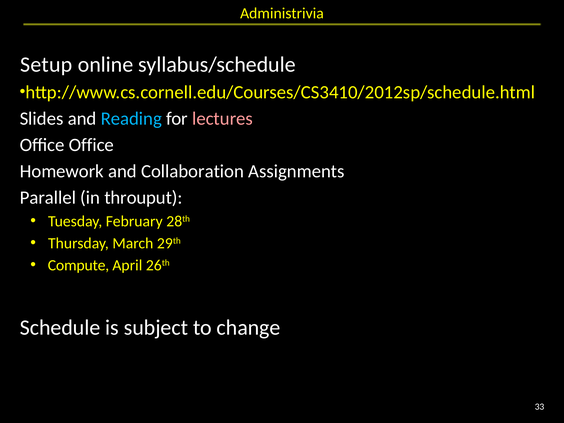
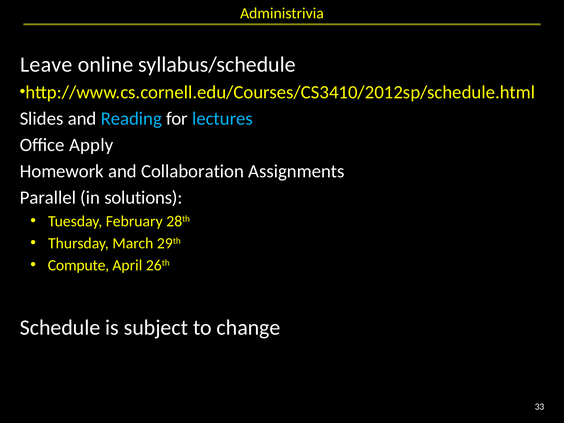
Setup: Setup -> Leave (46, 64)
lectures colour: pink -> light blue (223, 119)
Office Office: Office -> Apply (91, 145)
throuput: throuput -> solutions (143, 198)
